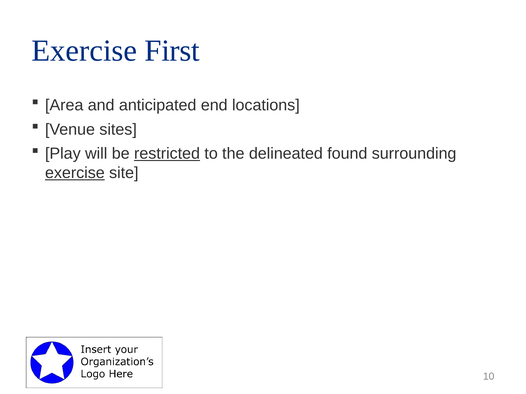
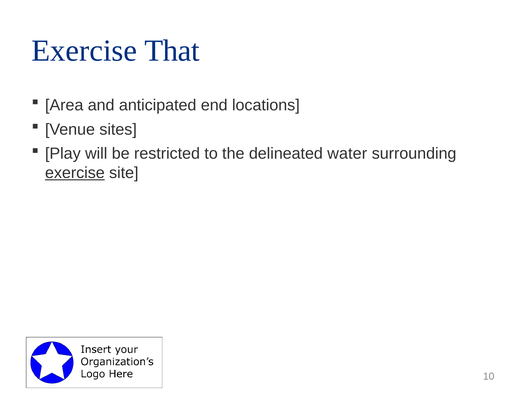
First: First -> That (172, 51)
restricted underline: present -> none (167, 154)
found: found -> water (347, 154)
